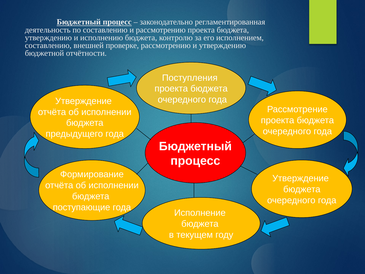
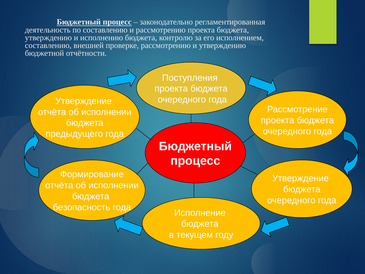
поступающие: поступающие -> безопасность (82, 207)
